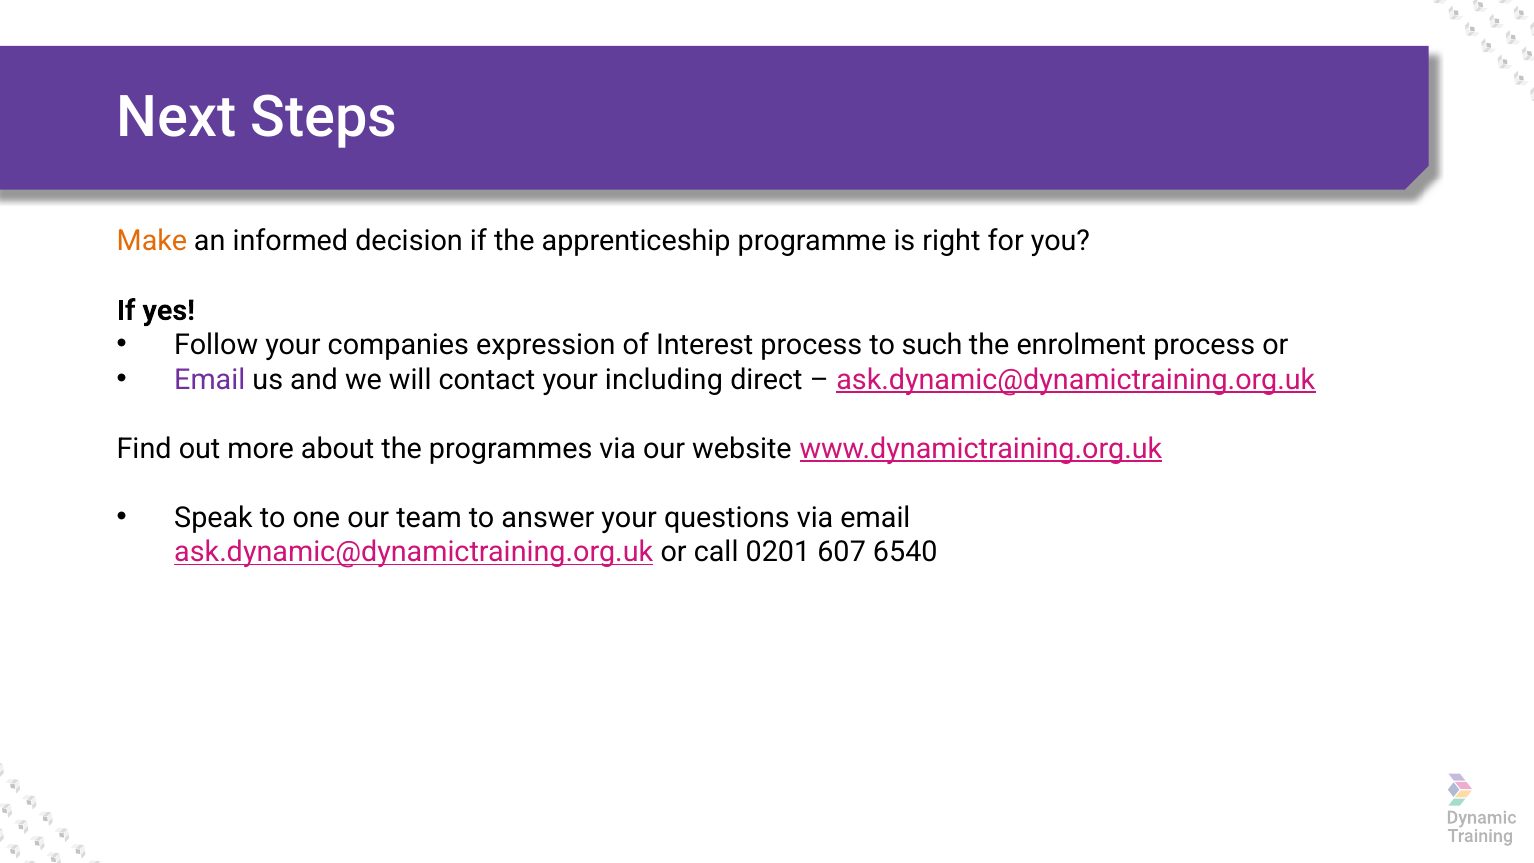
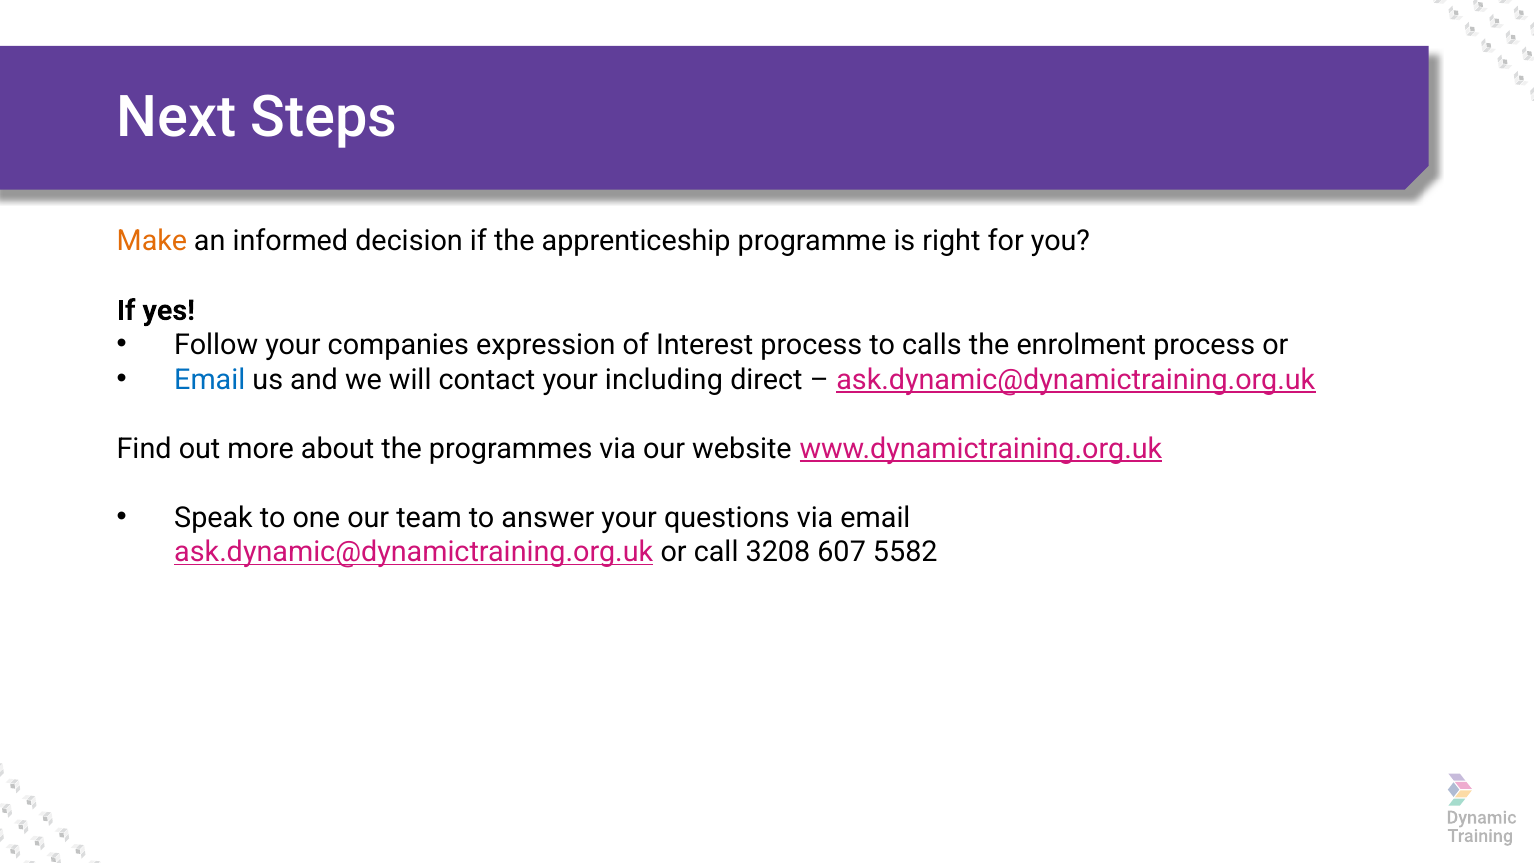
such: such -> calls (932, 345)
Email colour: purple -> blue (210, 379)
0201: 0201 -> 3208 (778, 552)
6540: 6540 -> 5582 (905, 552)
